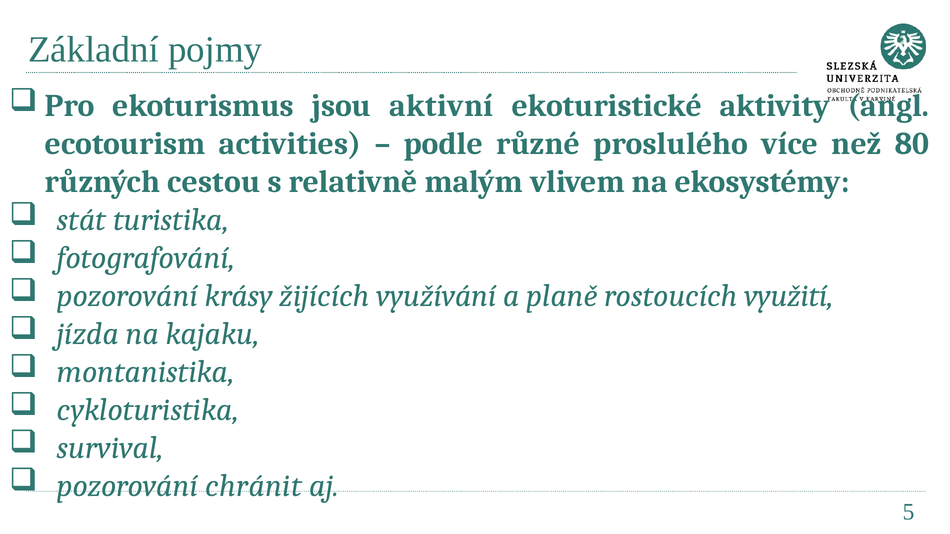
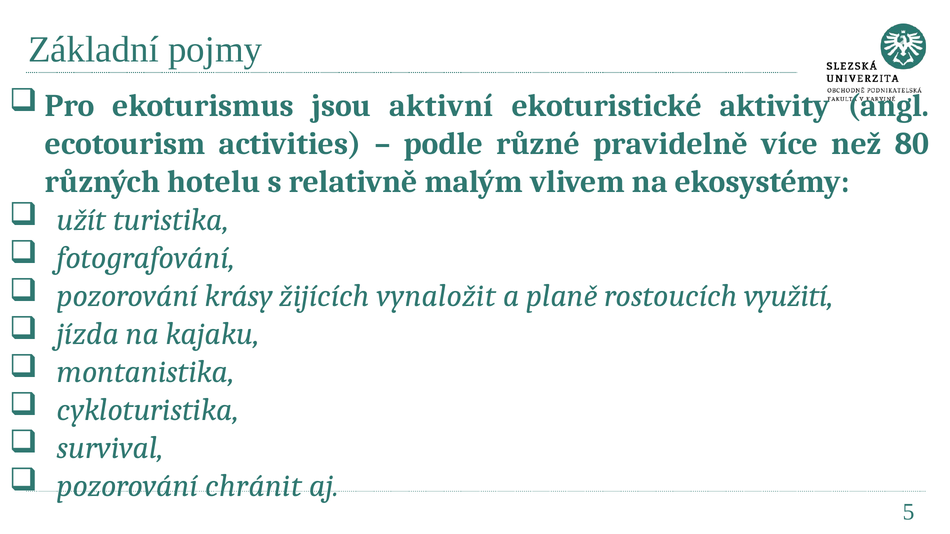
proslulého: proslulého -> pravidelně (671, 144)
cestou: cestou -> hotelu (214, 182)
stát: stát -> užít (82, 220)
využívání: využívání -> vynaložit (436, 296)
